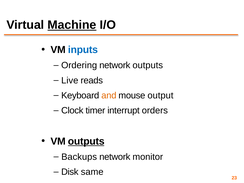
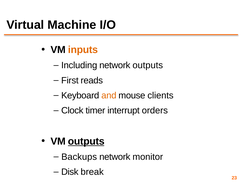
Machine underline: present -> none (72, 25)
inputs colour: blue -> orange (83, 50)
Ordering: Ordering -> Including (79, 65)
Live: Live -> First (70, 80)
output: output -> clients (160, 95)
same: same -> break (92, 172)
